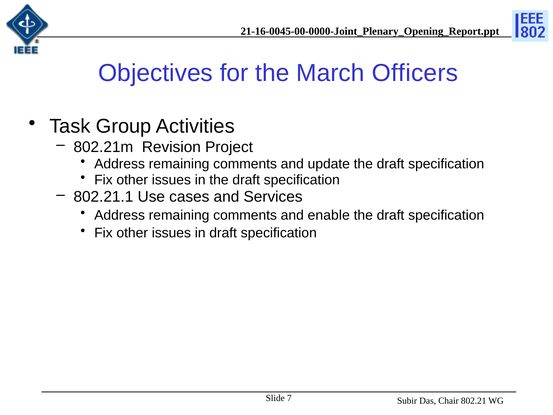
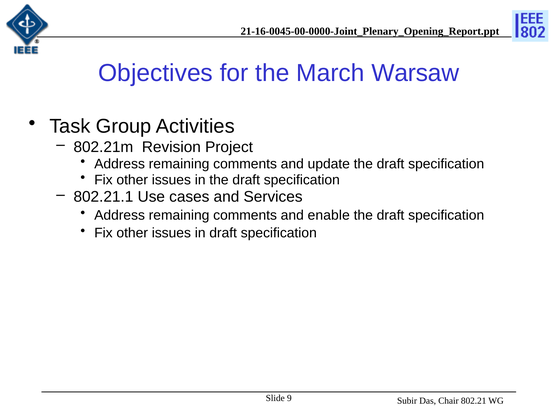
Officers: Officers -> Warsaw (415, 73)
7: 7 -> 9 (289, 398)
